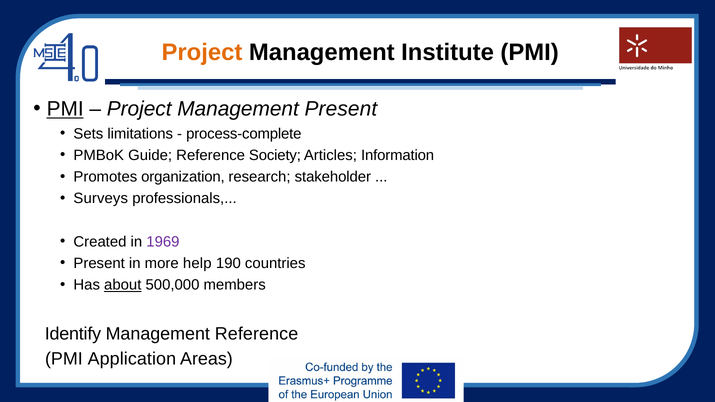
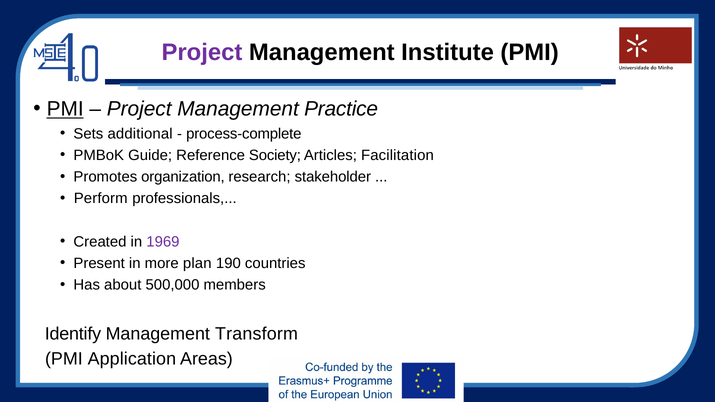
Project colour: orange -> purple (202, 52)
Management Present: Present -> Practice (341, 109)
limitations: limitations -> additional (140, 134)
Information: Information -> Facilitation (397, 155)
Surveys: Surveys -> Perform (101, 199)
help: help -> plan (197, 264)
about underline: present -> none (123, 285)
Management Reference: Reference -> Transform (256, 334)
